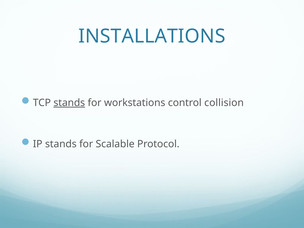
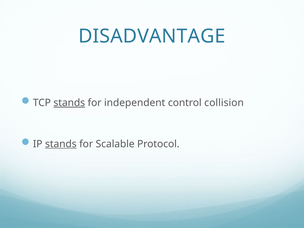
INSTALLATIONS: INSTALLATIONS -> DISADVANTAGE (152, 36)
workstations: workstations -> independent (135, 103)
stands underline: none -> present (61, 144)
